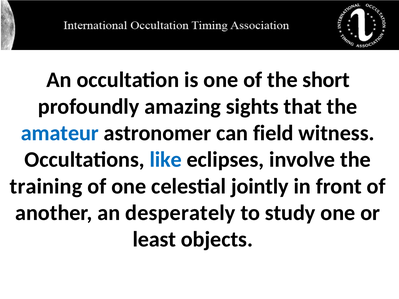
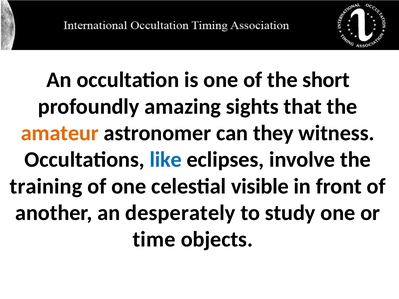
amateur colour: blue -> orange (60, 133)
field: field -> they (273, 133)
jointly: jointly -> visible (260, 186)
least: least -> time (154, 240)
